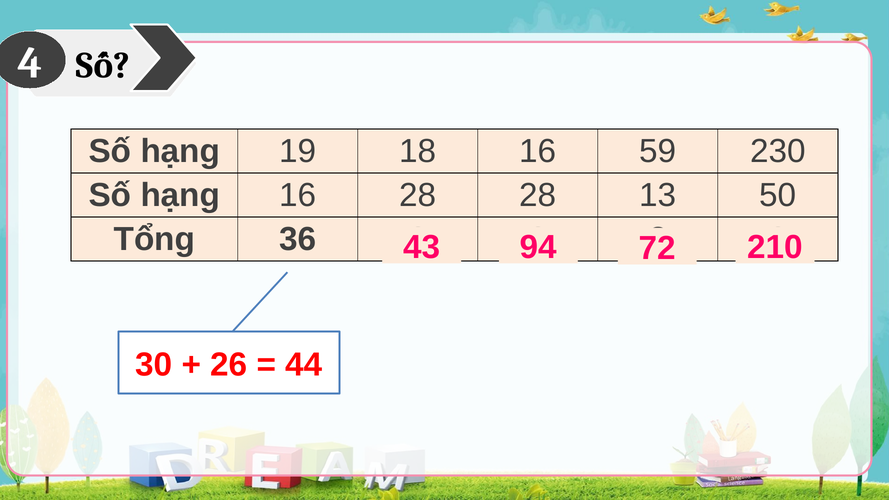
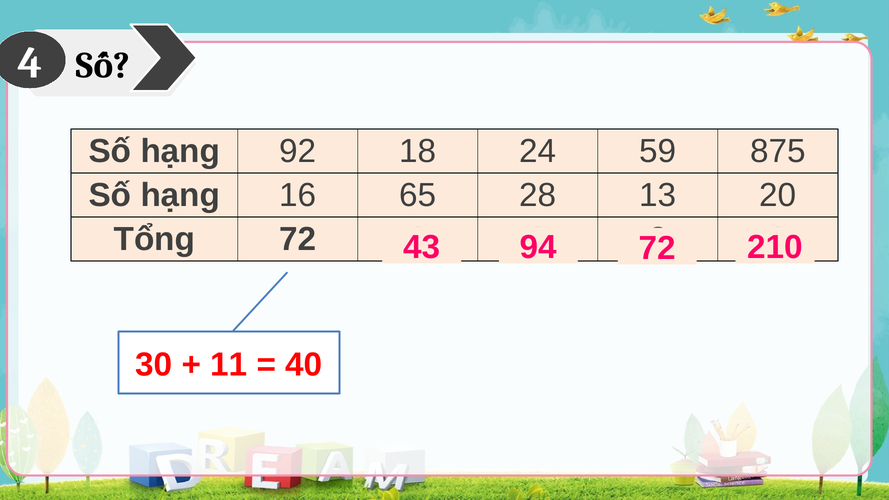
19: 19 -> 92 (298, 151)
18 16: 16 -> 24 (538, 151)
230: 230 -> 875 (778, 151)
16 28: 28 -> 65 (418, 195)
50: 50 -> 20 (778, 195)
Tổng 36: 36 -> 72 (298, 239)
26: 26 -> 11 (229, 365)
44: 44 -> 40 (304, 365)
